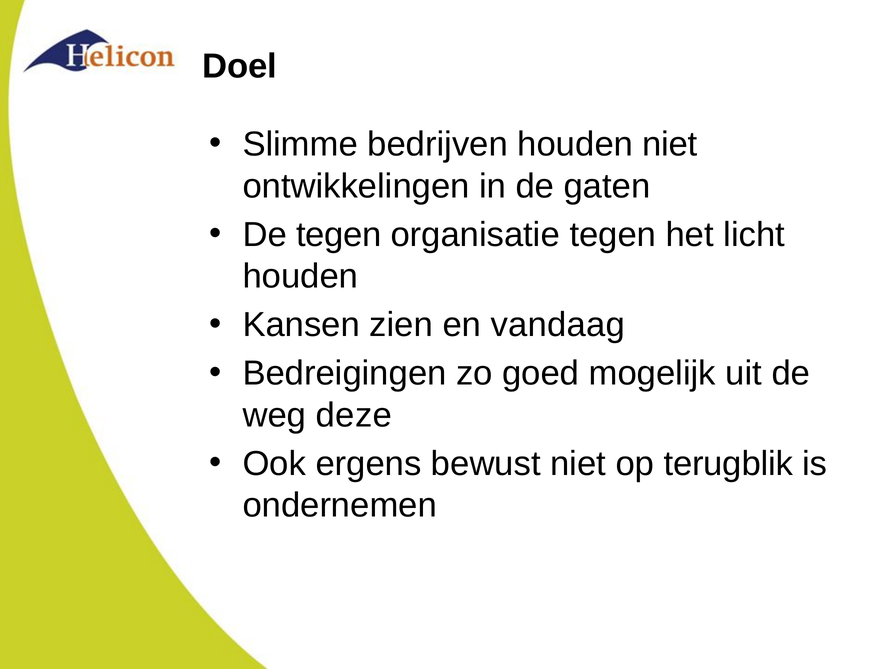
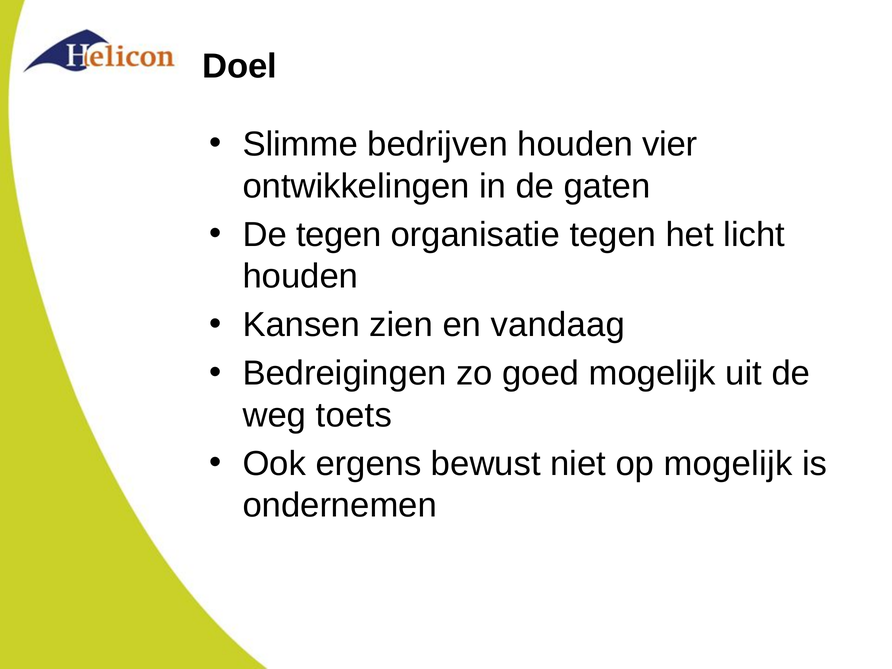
houden niet: niet -> vier (670, 144)
deze: deze -> toets (354, 415)
op terugblik: terugblik -> mogelijk (728, 464)
